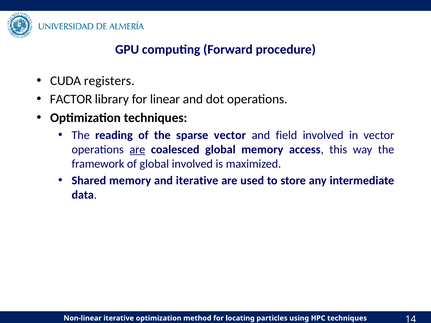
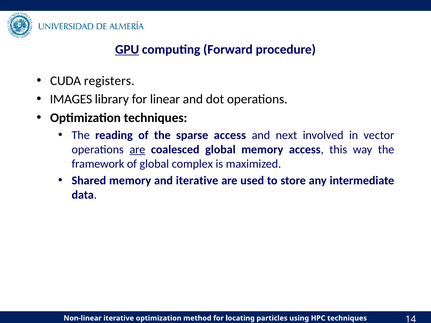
GPU underline: none -> present (127, 49)
FACTOR: FACTOR -> IMAGES (71, 99)
sparse vector: vector -> access (230, 135)
field: field -> next (286, 135)
global involved: involved -> complex (192, 164)
